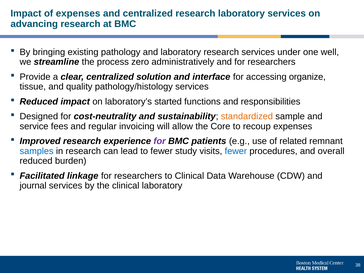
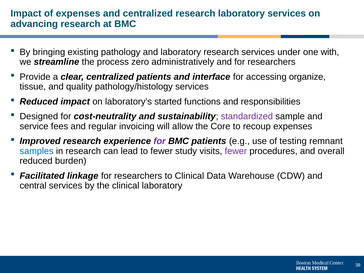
well: well -> with (330, 52)
centralized solution: solution -> patients (154, 77)
standardized colour: orange -> purple (247, 116)
related: related -> testing (293, 141)
fewer colour: blue -> purple (236, 151)
journal: journal -> central (33, 186)
